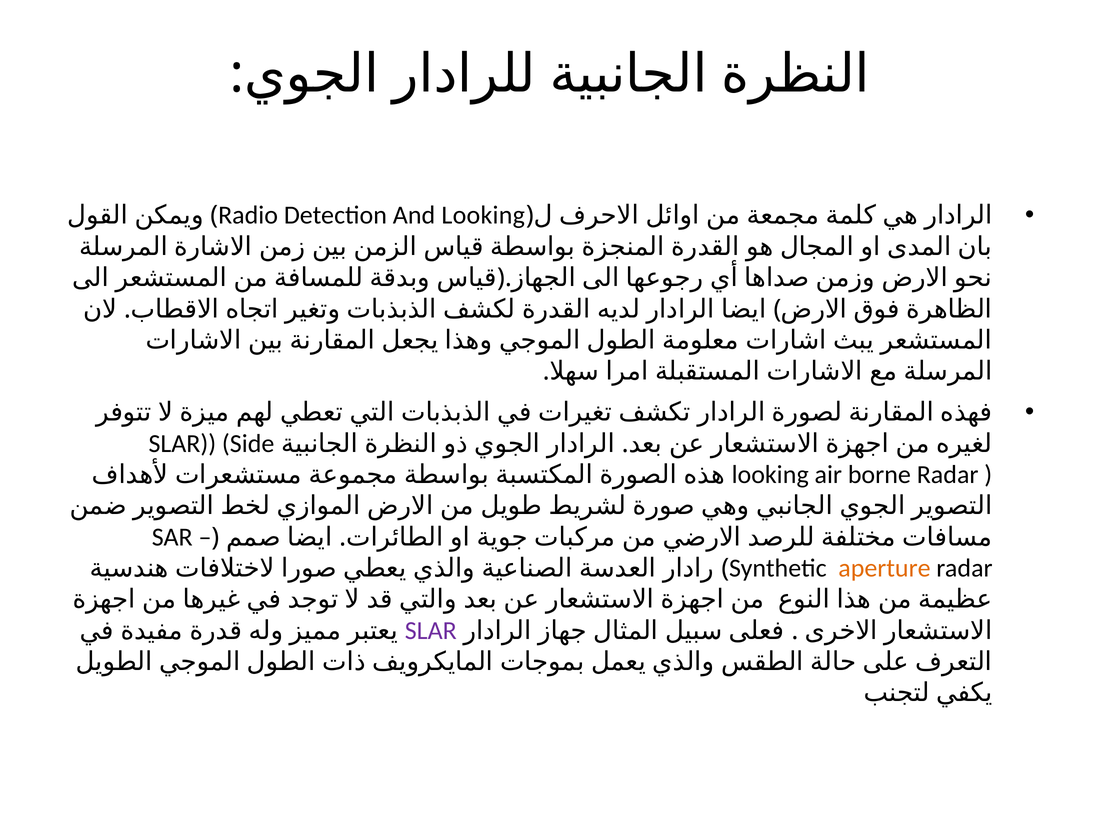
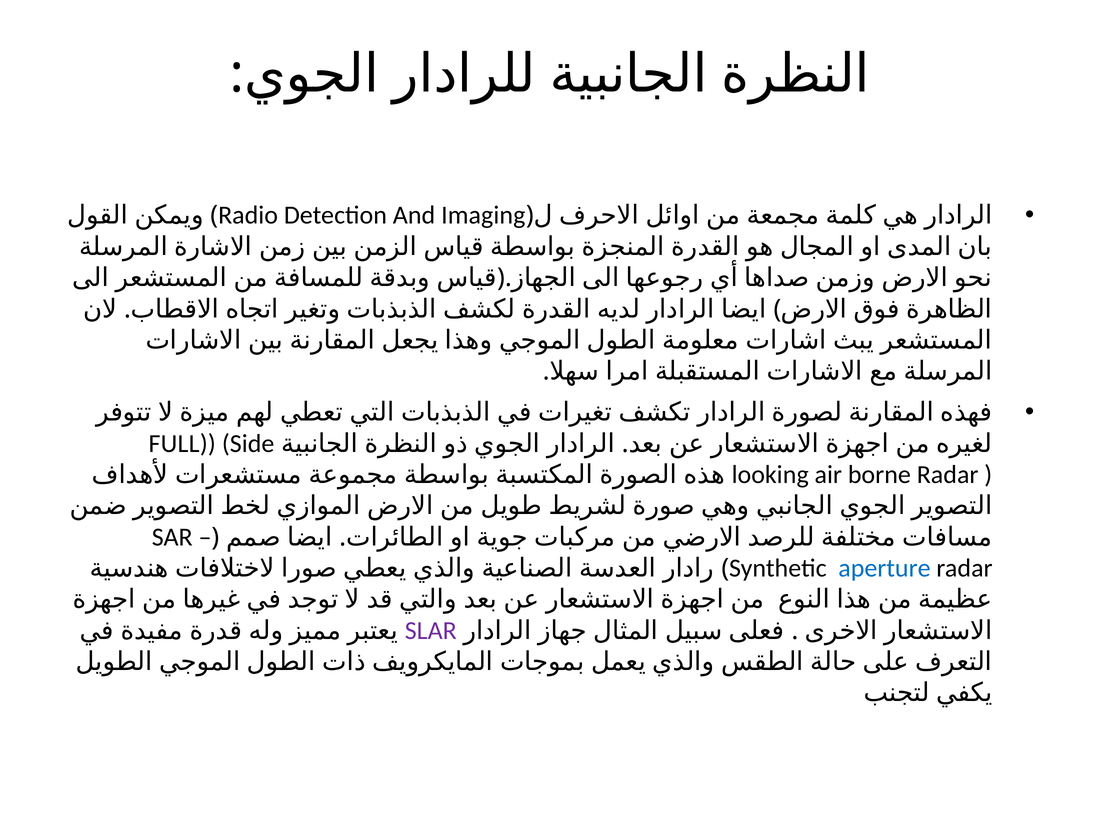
And Looking: Looking -> Imaging (483, 215)
SLAR: SLAR -> FULL (182, 443)
aperture colour: orange -> blue (884, 568)
